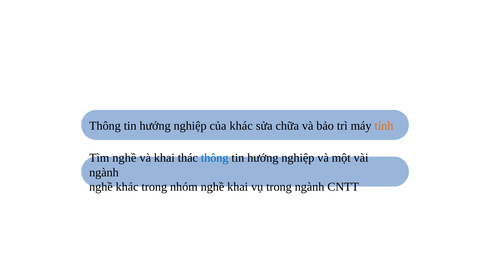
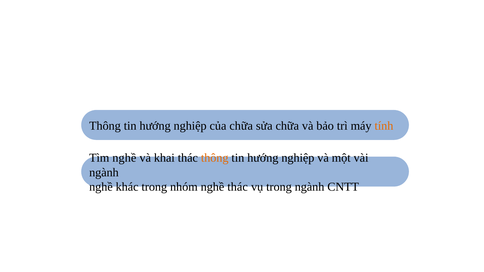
của khác: khác -> chữa (241, 126)
thông colour: blue -> orange (215, 158)
nghề khai: khai -> thác (238, 187)
